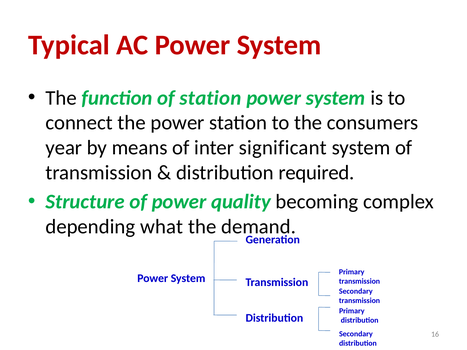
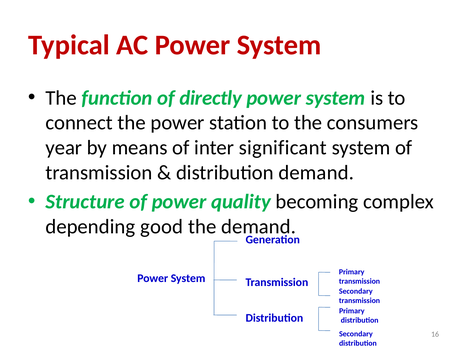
of station: station -> directly (211, 98)
distribution required: required -> demand (316, 173)
what: what -> good (162, 227)
